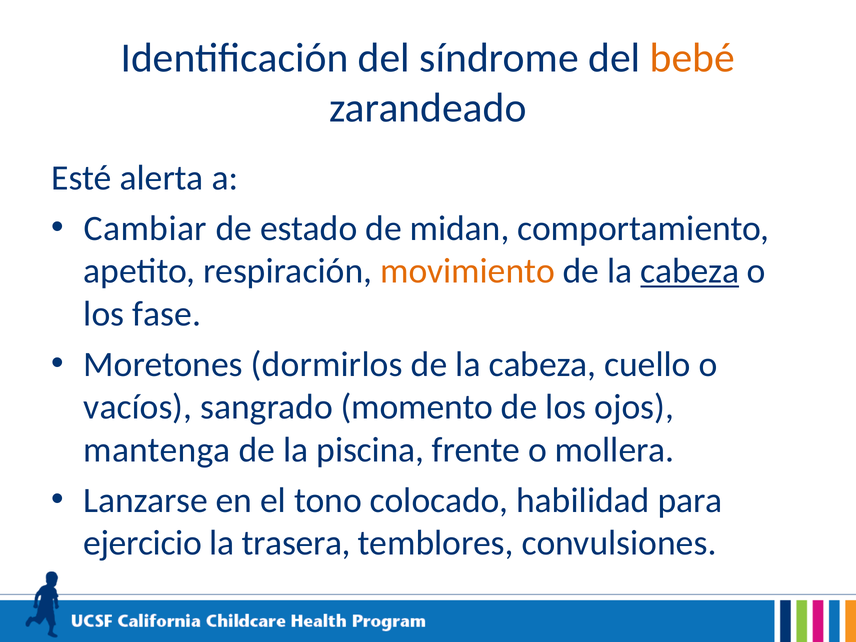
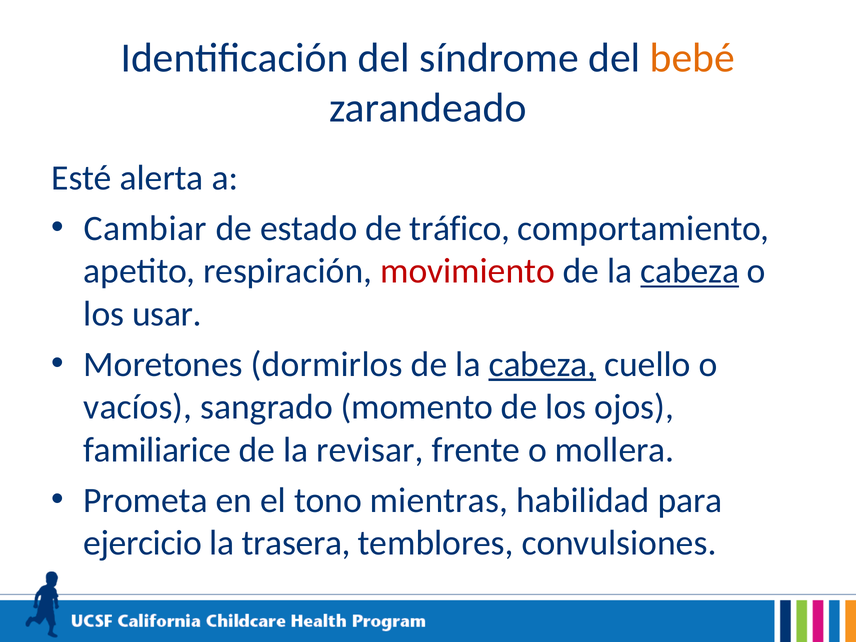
midan: midan -> tráfico (460, 228)
movimiento colour: orange -> red (467, 271)
fase: fase -> usar (167, 314)
cabeza underline: none -> present (542, 364)
mantenga: mantenga -> familiarice (157, 450)
piscina: piscina -> revisar (370, 450)
Lanzarse: Lanzarse -> Prometa (146, 500)
colocado: colocado -> mientras (439, 500)
